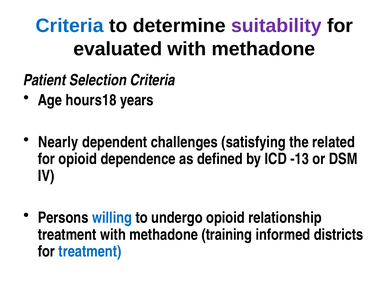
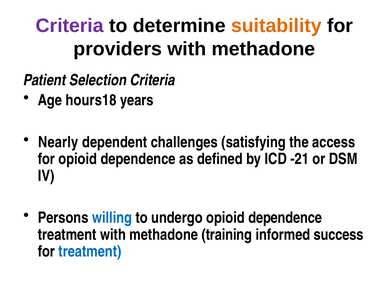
Criteria colour: blue -> purple (70, 26)
suitability colour: purple -> orange (276, 26)
evaluated: evaluated -> providers (118, 49)
related: related -> access (334, 142)
-13: -13 -> -21 (300, 159)
undergo opioid relationship: relationship -> dependence (285, 218)
districts: districts -> success (339, 235)
